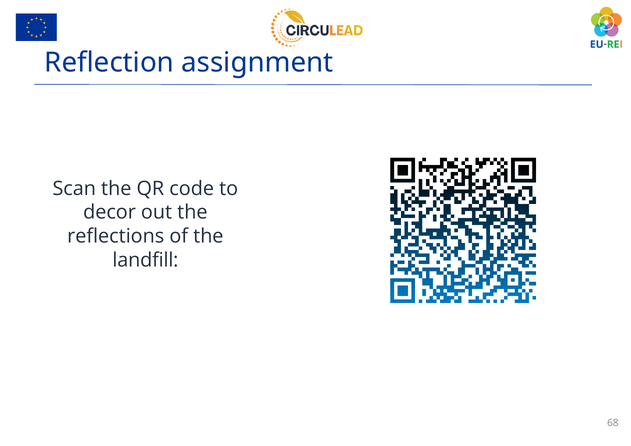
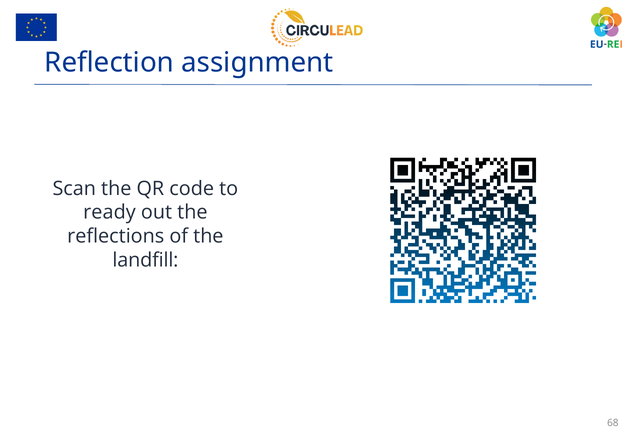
decor: decor -> ready (109, 213)
